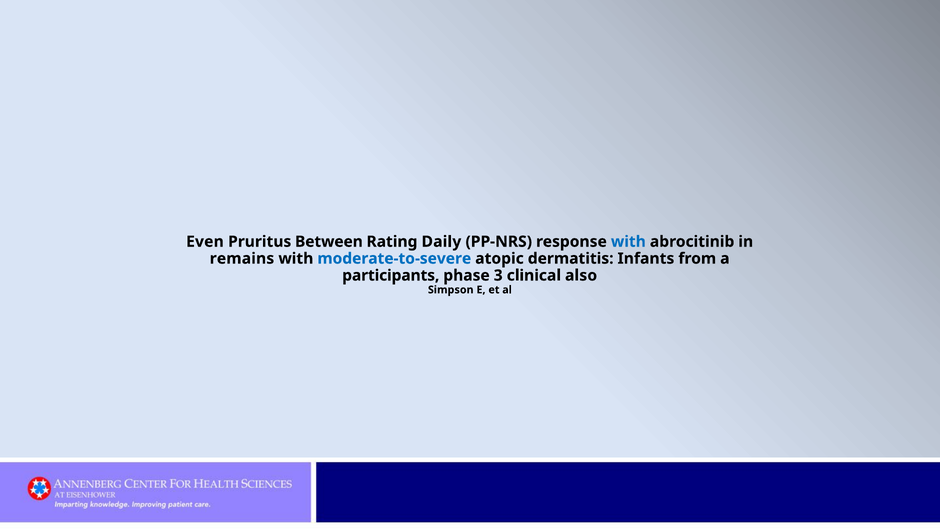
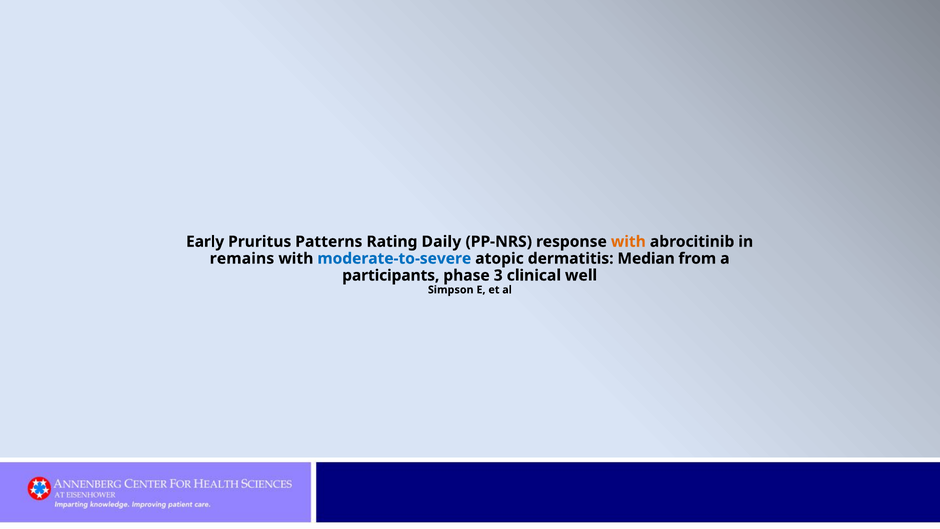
Even: Even -> Early (205, 242)
Between: Between -> Patterns (329, 242)
with colour: blue -> orange (628, 242)
Infants: Infants -> Median (646, 258)
also: also -> well (581, 275)
